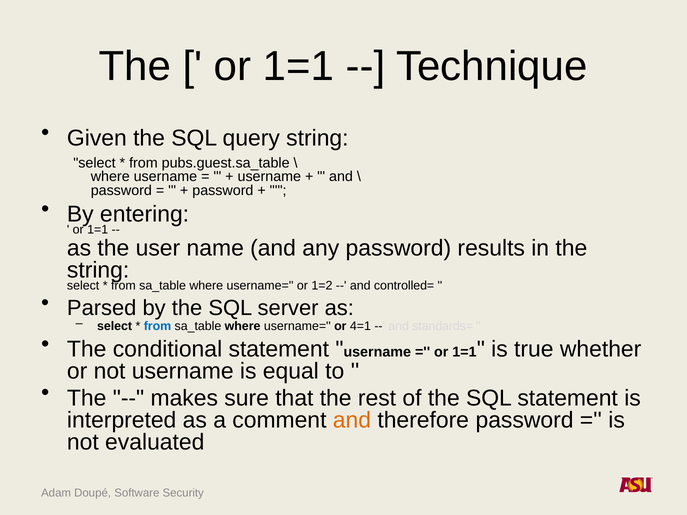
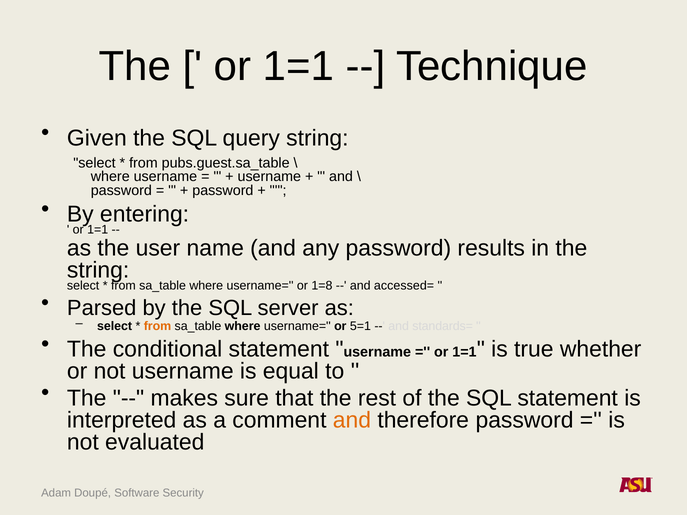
1=2: 1=2 -> 1=8 (322, 286)
controlled=: controlled= -> accessed= (404, 286)
from colour: blue -> orange (157, 326)
4=1: 4=1 -> 5=1 (360, 326)
